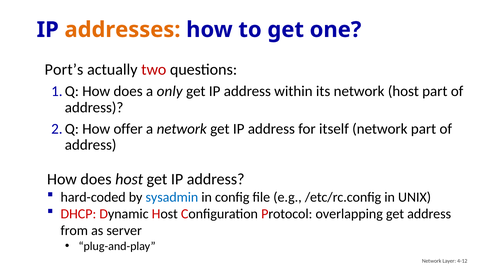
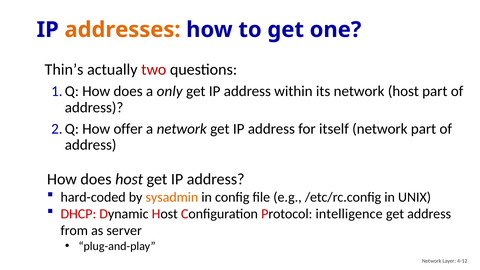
Port’s: Port’s -> Thin’s (64, 70)
sysadmin colour: blue -> orange (172, 197)
overlapping: overlapping -> intelligence (349, 214)
